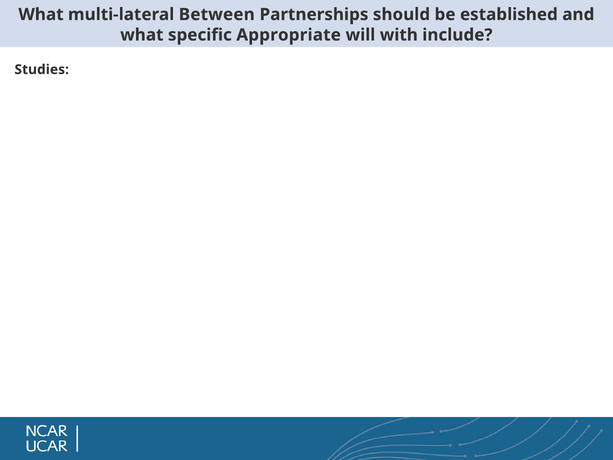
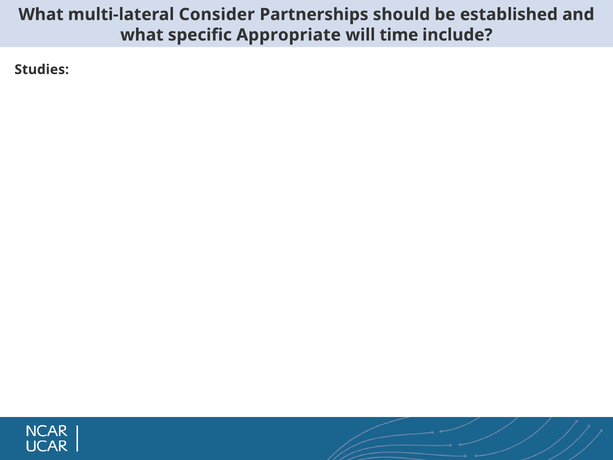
Between: Between -> Consider (217, 14)
with: with -> time (399, 35)
